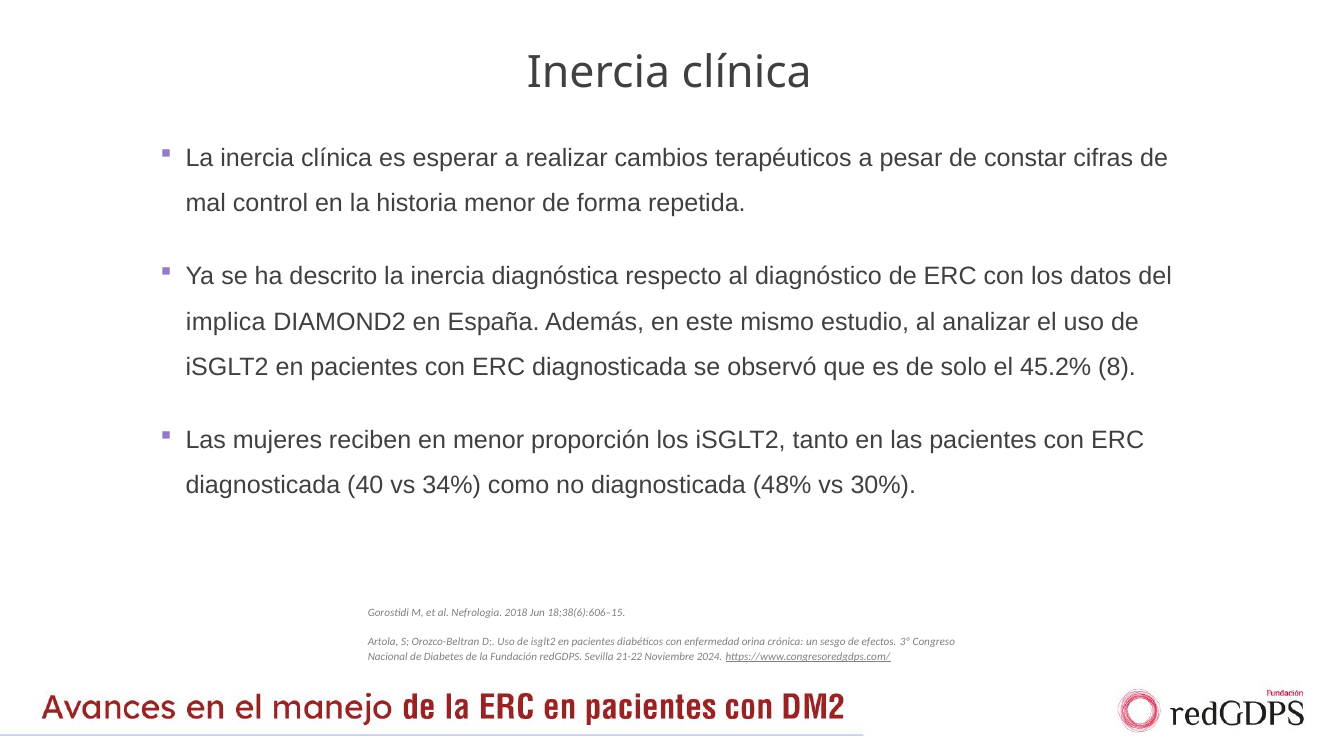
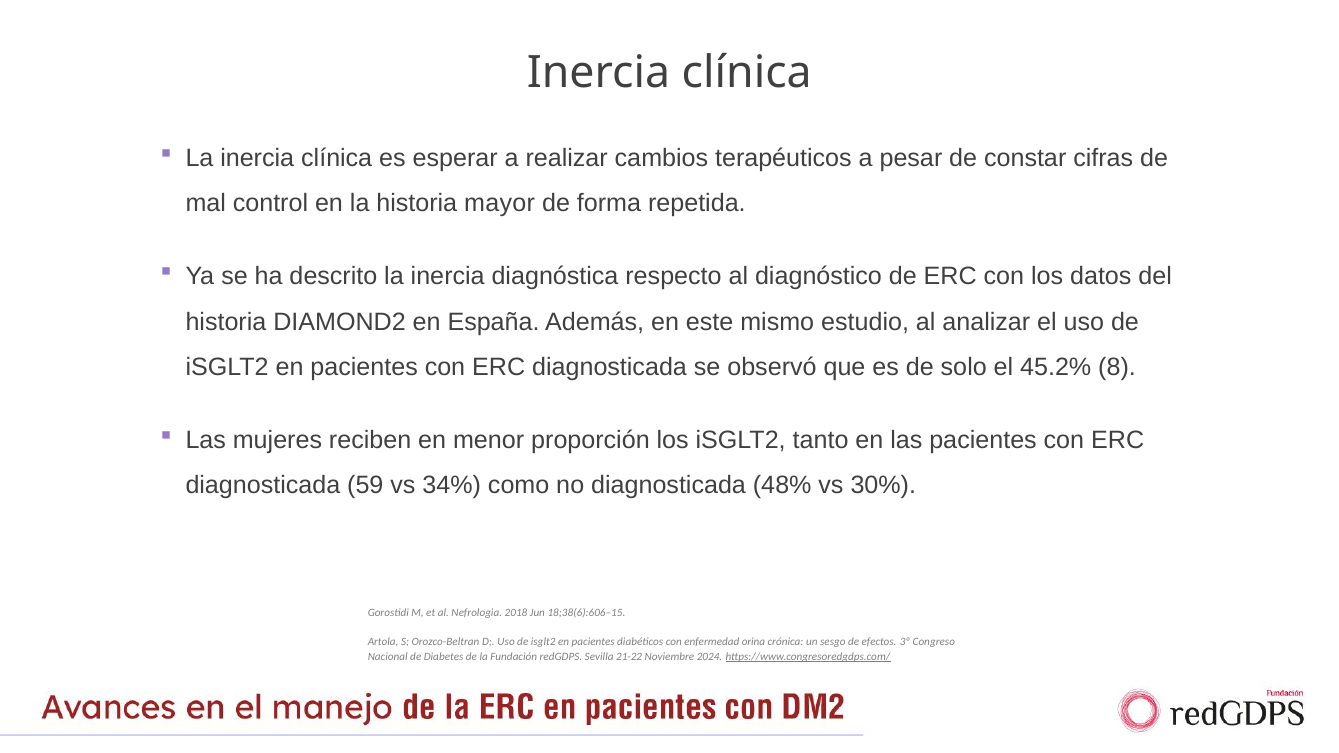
historia menor: menor -> mayor (500, 204)
implica: implica -> historia (226, 322)
40: 40 -> 59 (365, 485)
